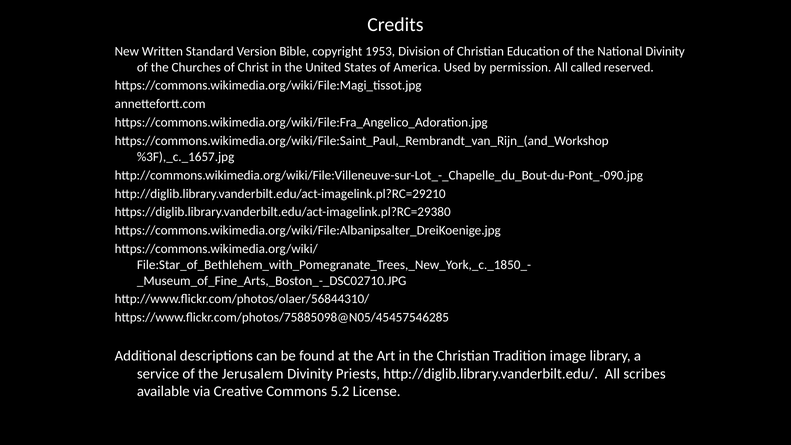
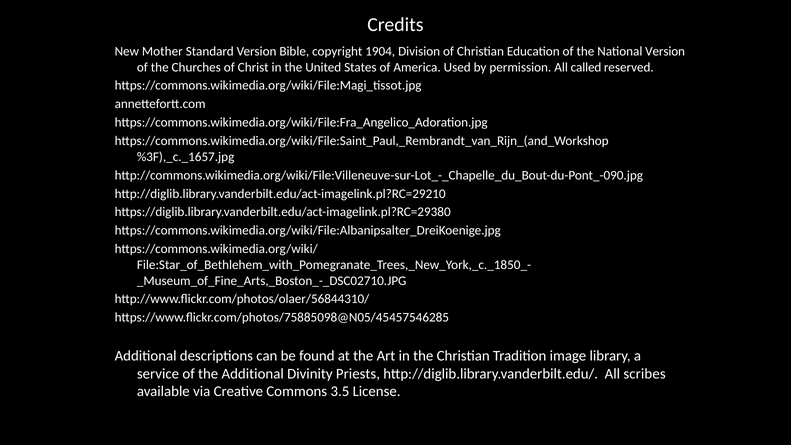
Written: Written -> Mother (162, 51)
1953: 1953 -> 1904 (380, 51)
National Divinity: Divinity -> Version (665, 51)
the Jerusalem: Jerusalem -> Additional (253, 374)
5.2: 5.2 -> 3.5 (340, 391)
